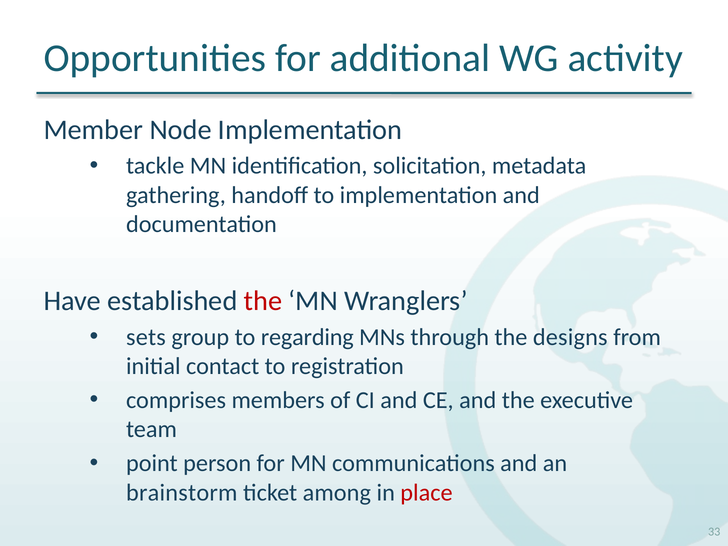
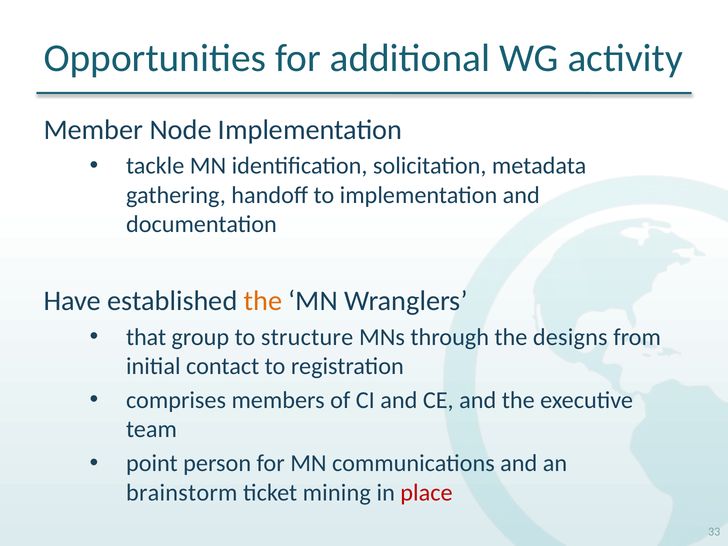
the colour: red -> orange (263, 301)
sets: sets -> that (146, 337)
regarding: regarding -> structure (307, 337)
among: among -> mining (337, 493)
